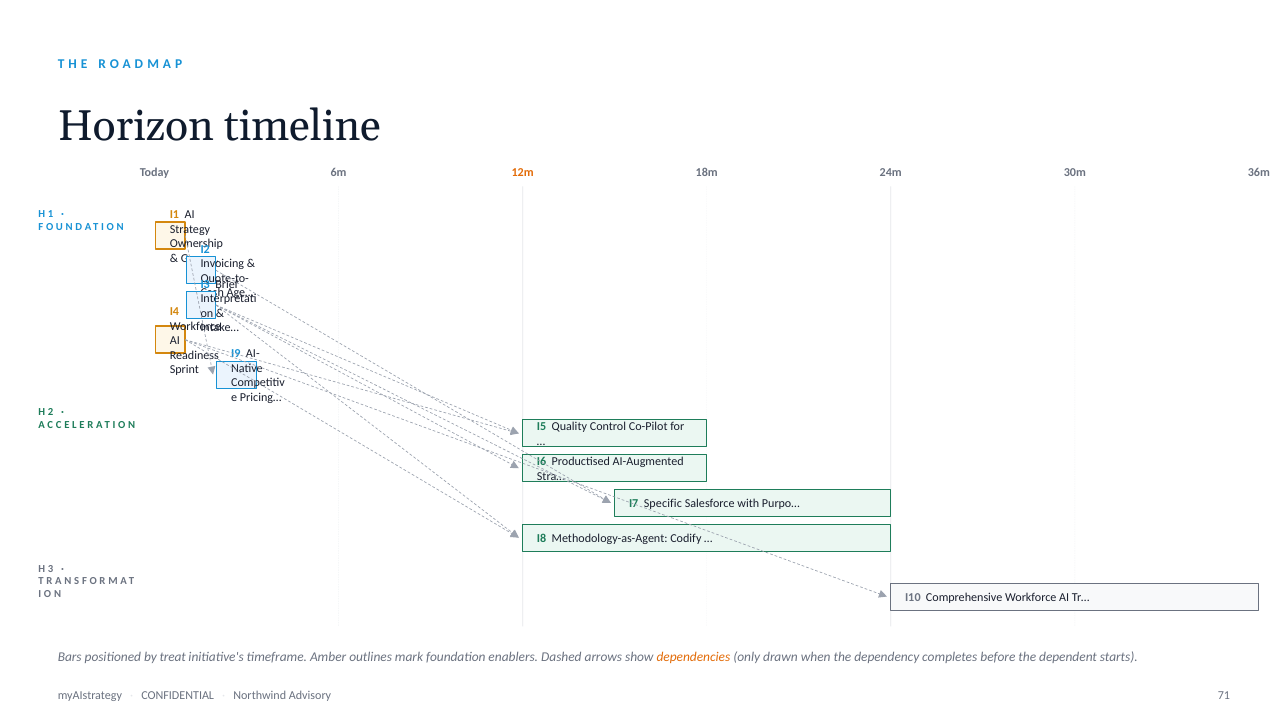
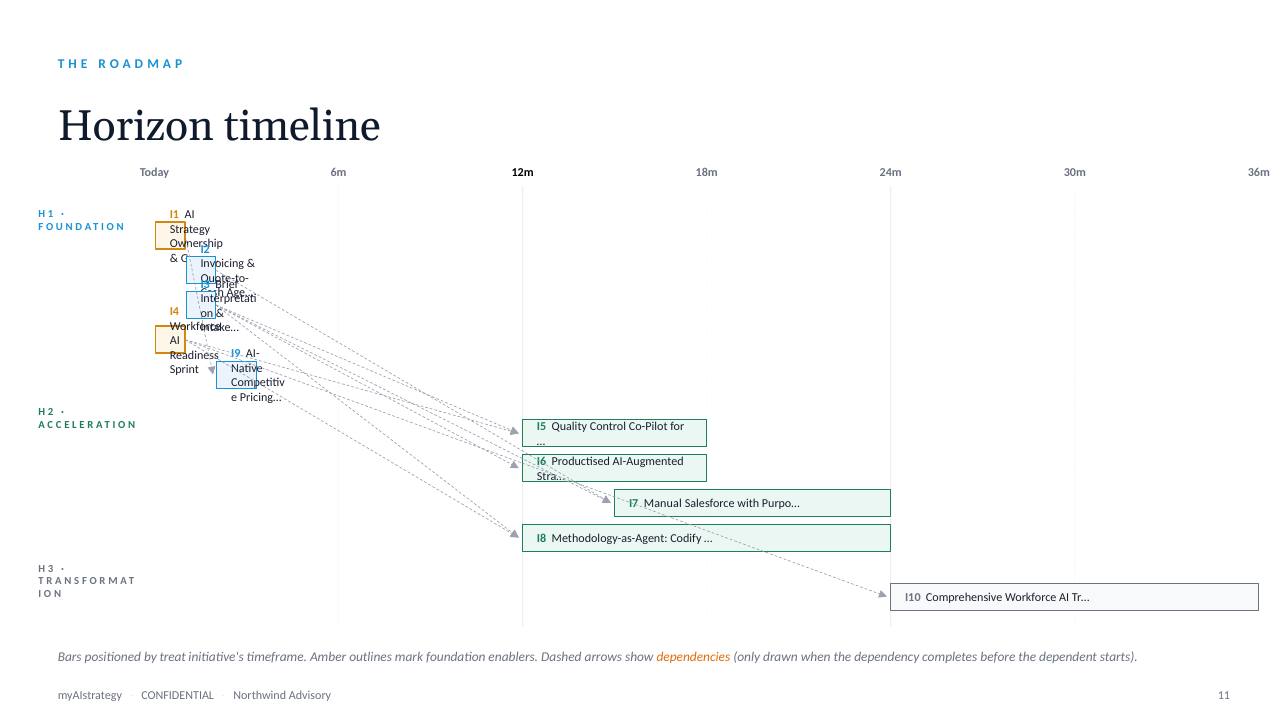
12m colour: orange -> black (523, 172)
Specific: Specific -> Manual (663, 504)
71: 71 -> 11 (1224, 696)
